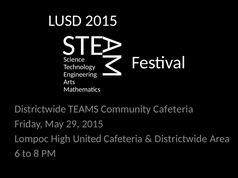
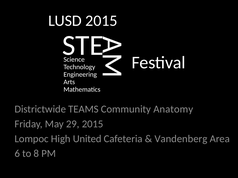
Community Cafeteria: Cafeteria -> Anatomy (173, 109)
Districtwide: Districtwide -> Vandenberg (181, 139)
